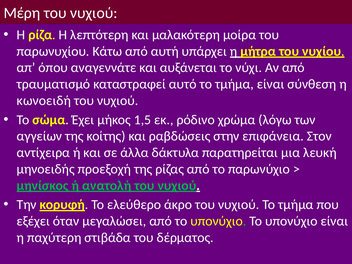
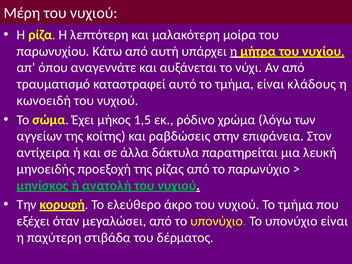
σύνθεση: σύνθεση -> κλάδους (312, 84)
